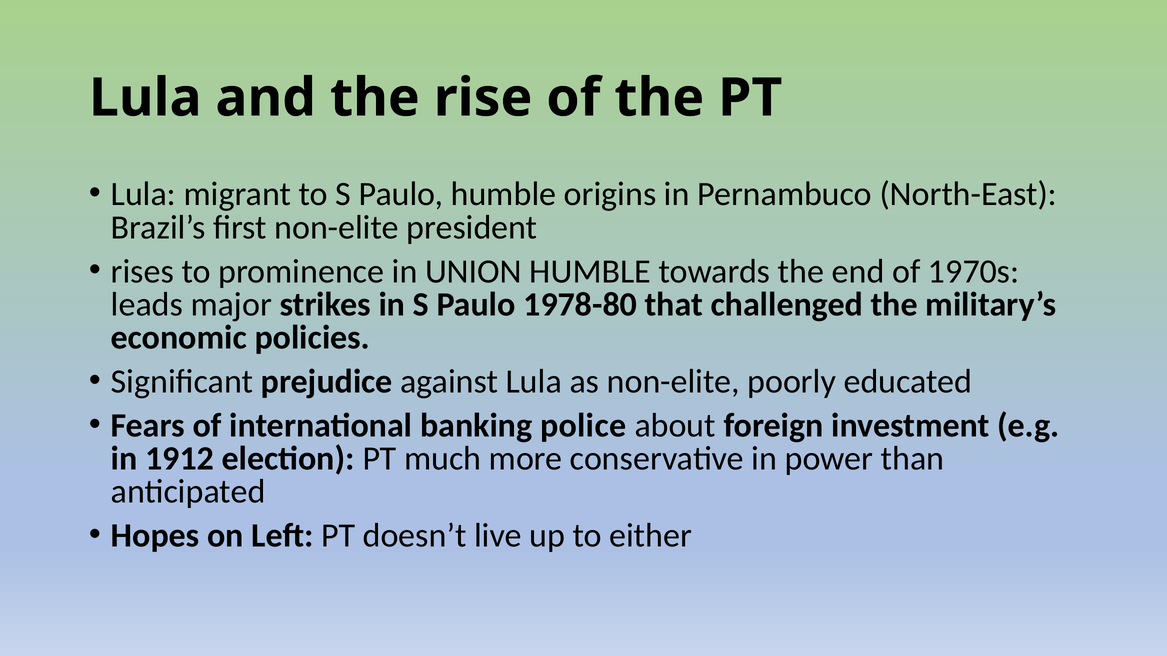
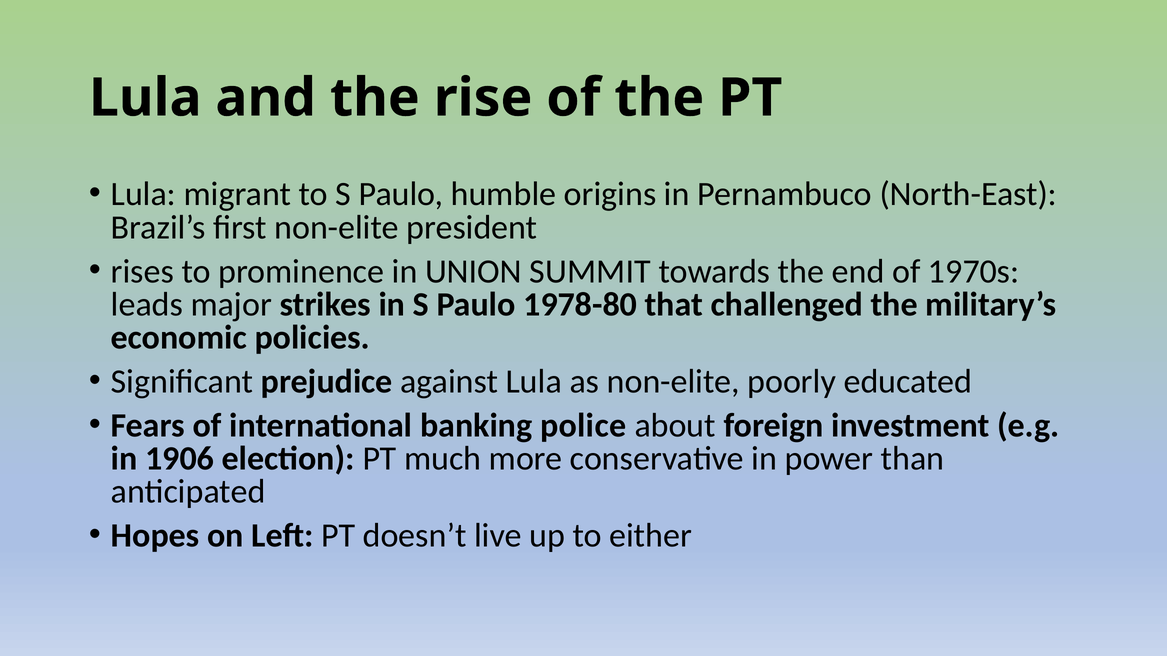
UNION HUMBLE: HUMBLE -> SUMMIT (590, 272)
1912: 1912 -> 1906 (179, 459)
